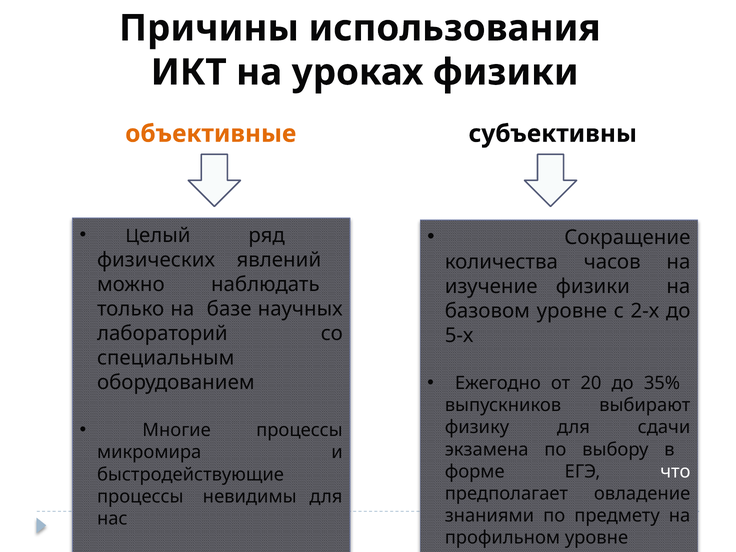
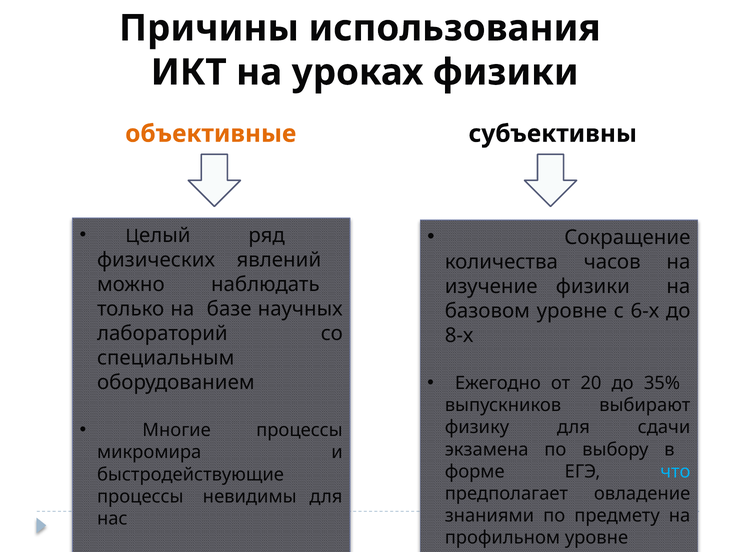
2-х: 2-х -> 6-х (645, 311)
5-х: 5-х -> 8-х (459, 336)
что colour: white -> light blue (675, 472)
